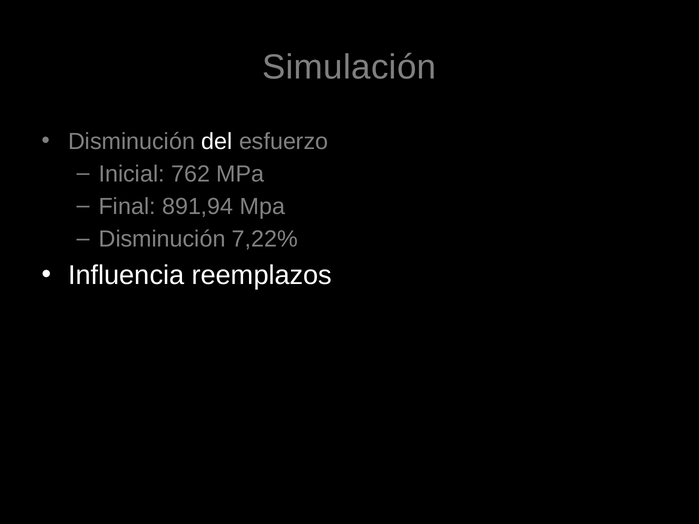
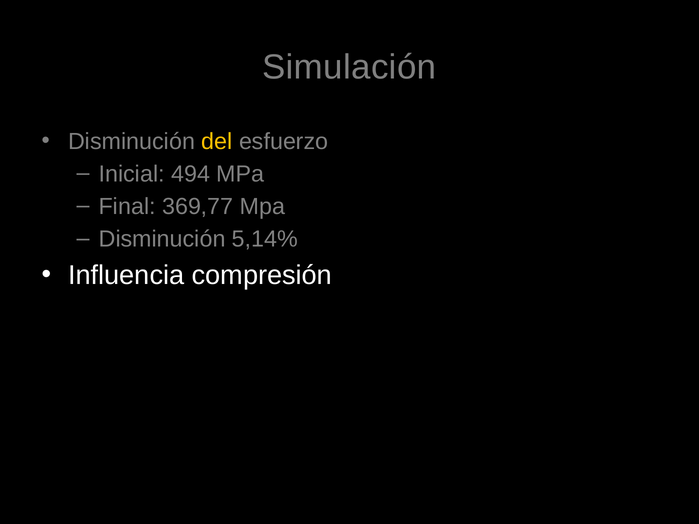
del colour: white -> yellow (217, 141)
762: 762 -> 494 (191, 174)
891,94: 891,94 -> 369,77 (198, 207)
7,22%: 7,22% -> 5,14% (265, 239)
reemplazos: reemplazos -> compresión (262, 275)
